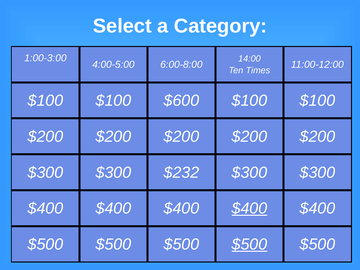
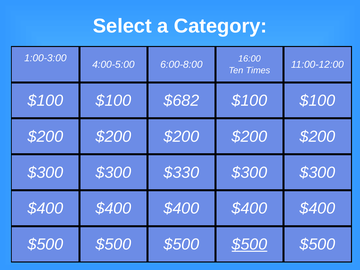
14:00: 14:00 -> 16:00 (249, 59)
$600: $600 -> $682 (181, 101)
$232: $232 -> $330 (181, 172)
$400 underline: present -> none (249, 208)
